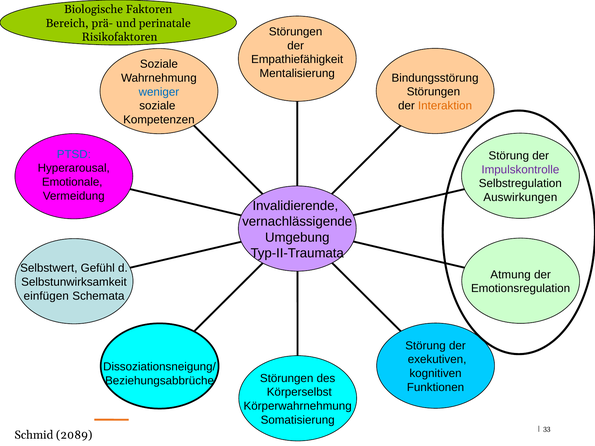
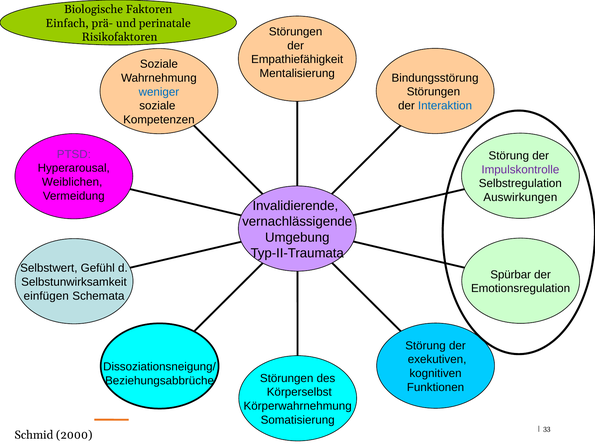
Bereich: Bereich -> Einfach (67, 23)
Interaktion colour: orange -> blue (445, 106)
PTSD colour: blue -> purple (74, 154)
Emotionale: Emotionale -> Weiblichen (72, 182)
Atmung: Atmung -> Spürbar (511, 275)
2089: 2089 -> 2000 (74, 435)
